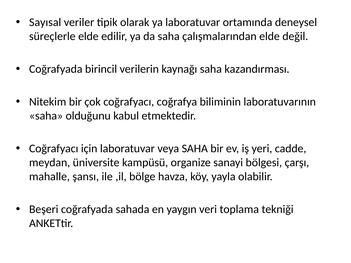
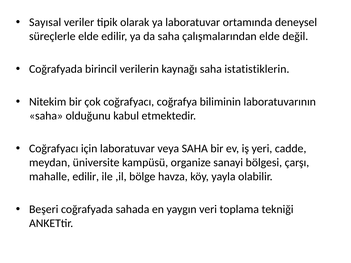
kazandırması: kazandırması -> istatistiklerin (257, 69)
mahalle şansı: şansı -> edilir (86, 177)
